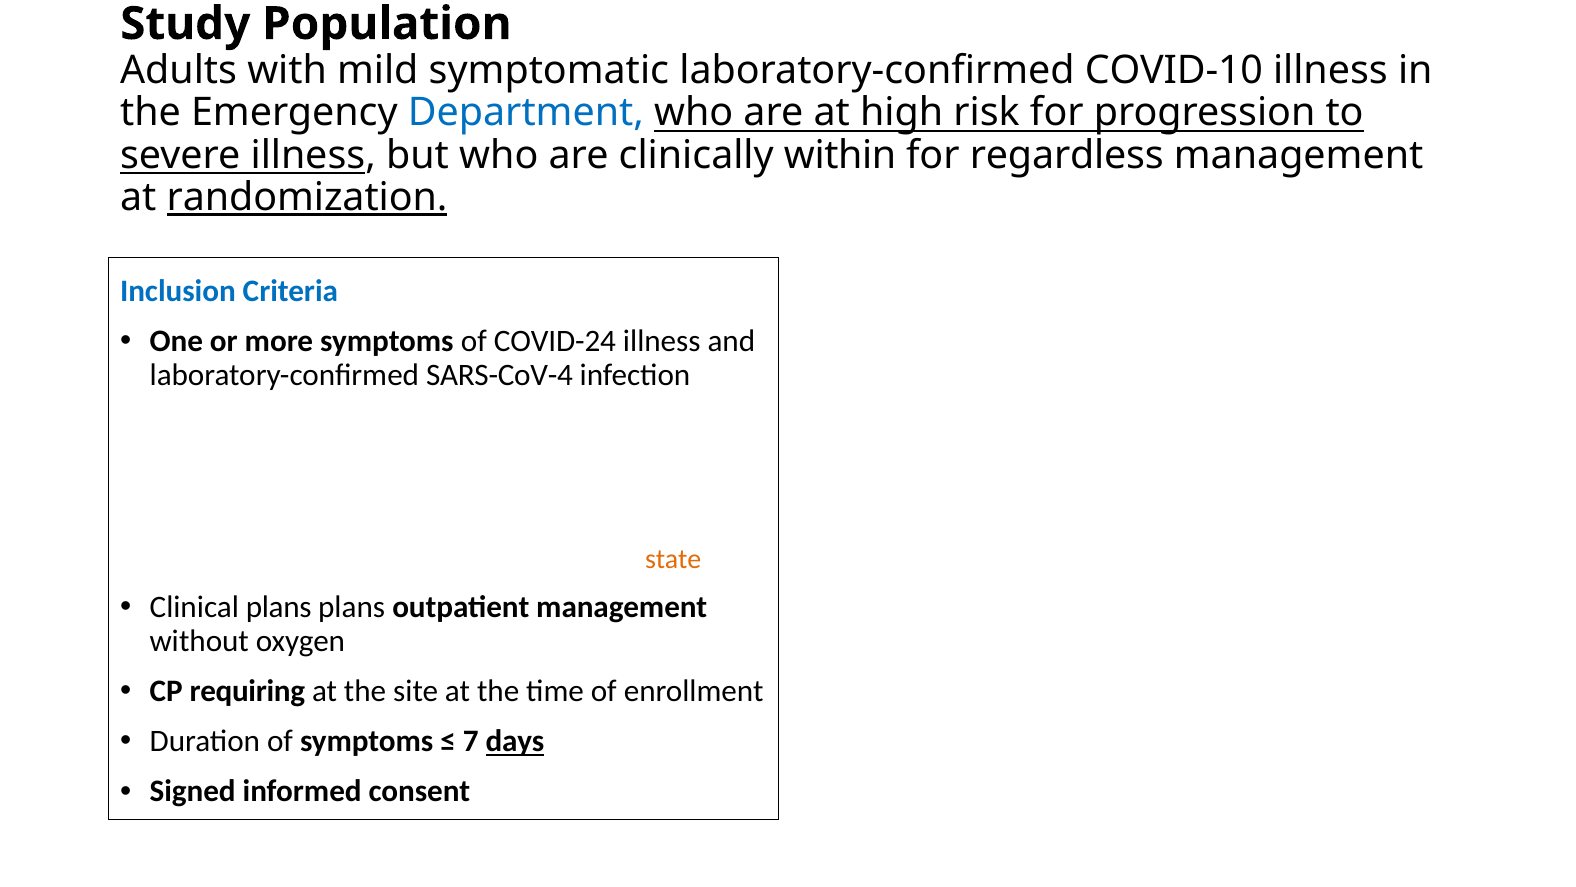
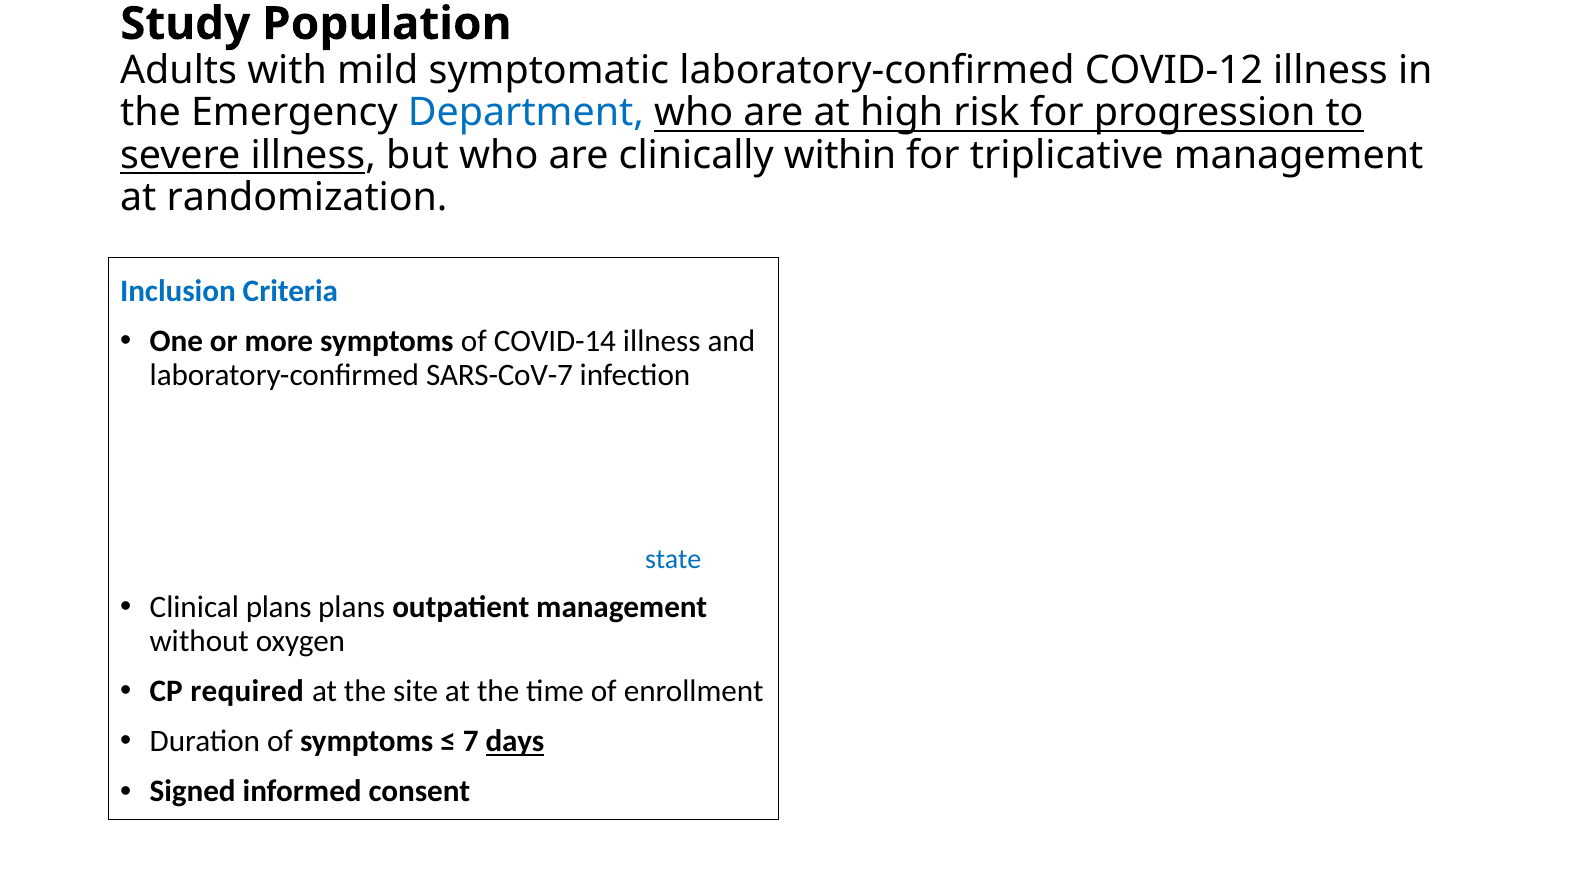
COVID-10: COVID-10 -> COVID-12 (1174, 70)
regardless: regardless -> triplicative (1067, 155)
randomization underline: present -> none (307, 198)
COVID-24: COVID-24 -> COVID-14 (555, 341)
SARS-CoV-4: SARS-CoV-4 -> SARS-CoV-7 (499, 375)
state colour: orange -> blue (673, 559)
requiring: requiring -> required (247, 691)
